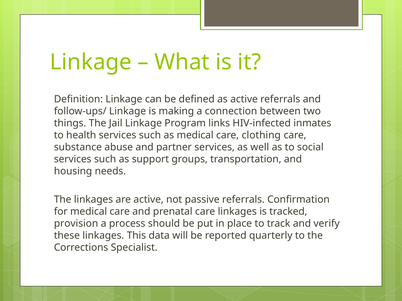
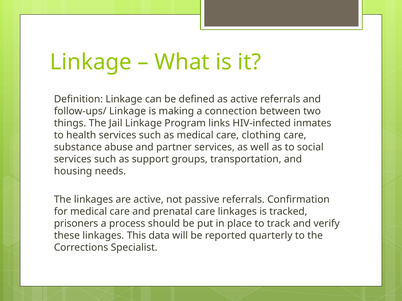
provision: provision -> prisoners (76, 224)
